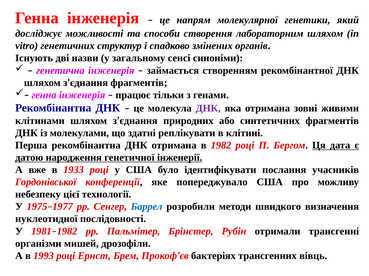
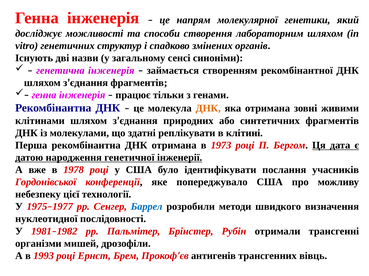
ДНК colour: purple -> orange (208, 109)
1982: 1982 -> 1973 (221, 146)
1933: 1933 -> 1978 (74, 170)
бактеріях: бактеріях -> антигенів (213, 256)
